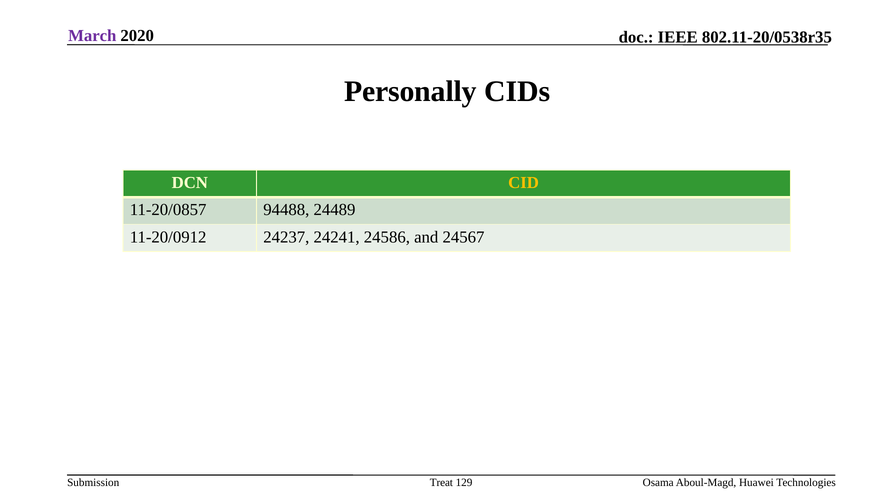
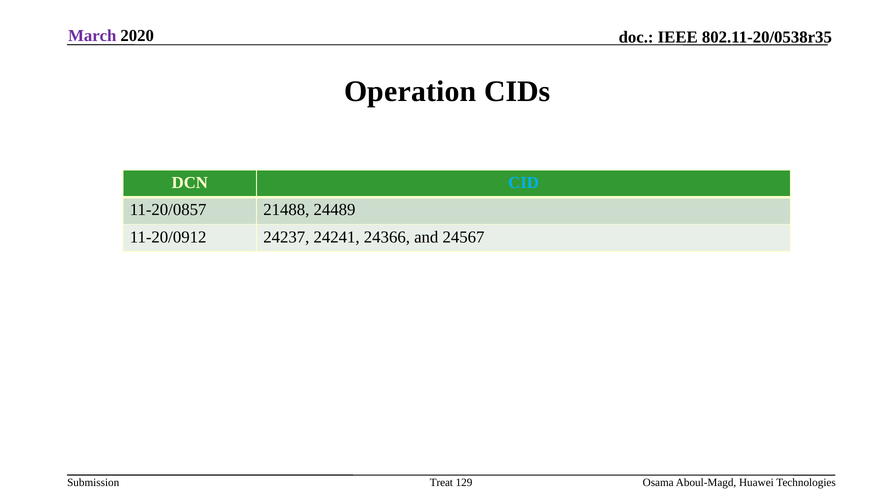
Personally: Personally -> Operation (410, 92)
CID colour: yellow -> light blue (524, 183)
94488: 94488 -> 21488 (286, 210)
24586: 24586 -> 24366 (387, 237)
